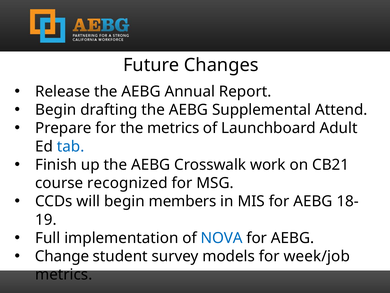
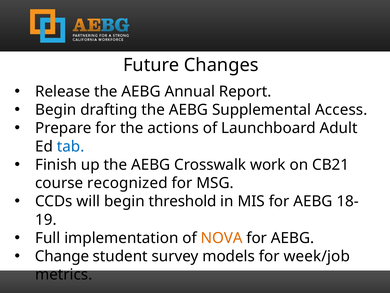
Attend: Attend -> Access (341, 110)
the metrics: metrics -> actions (173, 128)
members: members -> threshold (183, 201)
NOVA colour: blue -> orange (222, 238)
